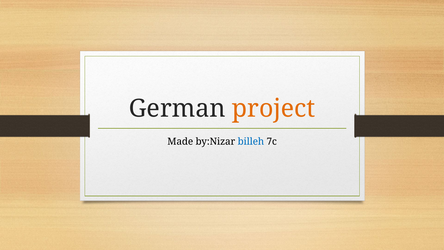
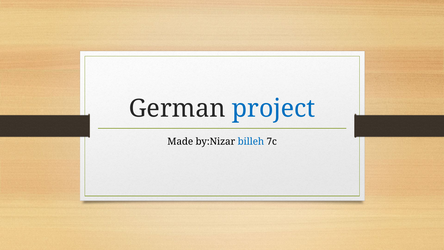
project colour: orange -> blue (274, 108)
